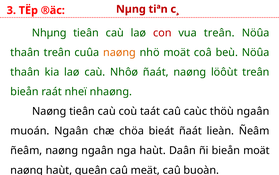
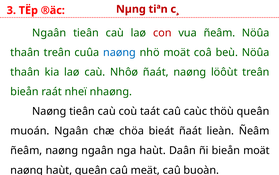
Nhµng: Nhµng -> Ngaân (49, 33)
vua treân: treân -> ñeâm (219, 33)
naøng colour: orange -> blue (119, 52)
thöù ngaân: ngaân -> queân (253, 111)
